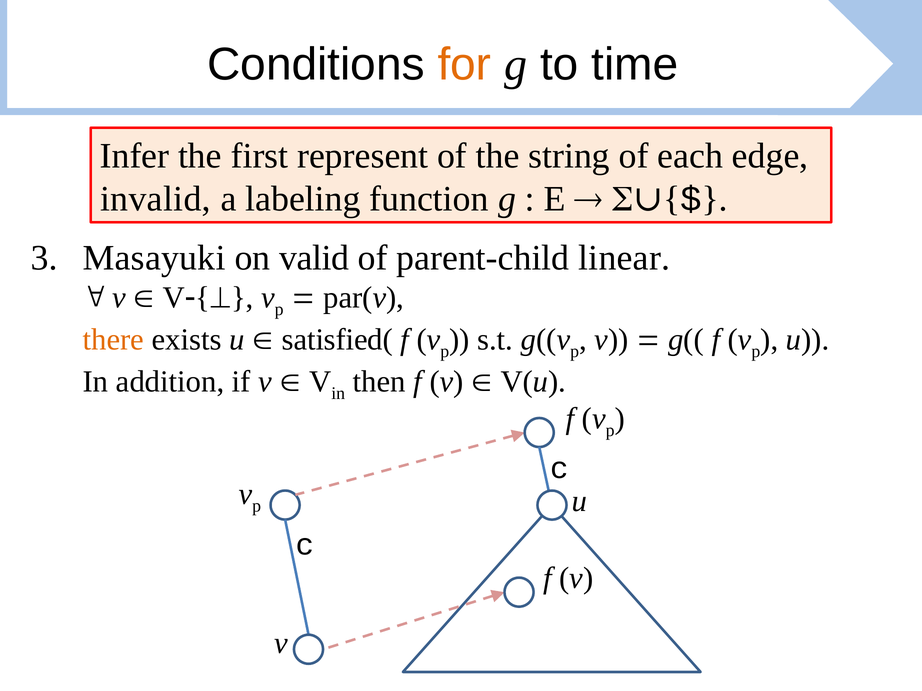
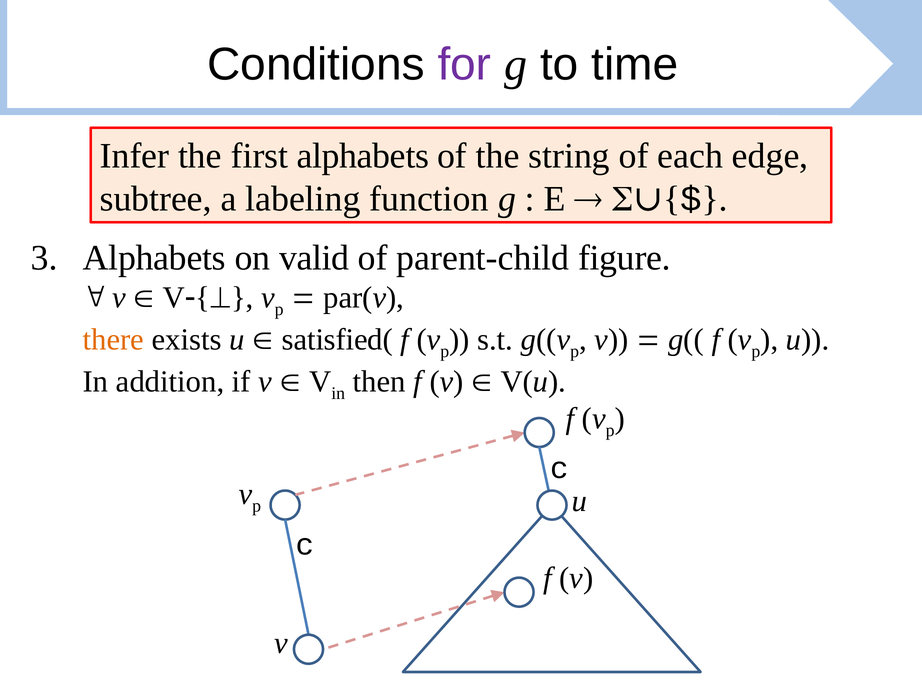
for colour: orange -> purple (464, 64)
first represent: represent -> alphabets (363, 156)
invalid: invalid -> subtree (156, 199)
Masayuki: Masayuki -> Alphabets (154, 258)
linear: linear -> figure (624, 258)
